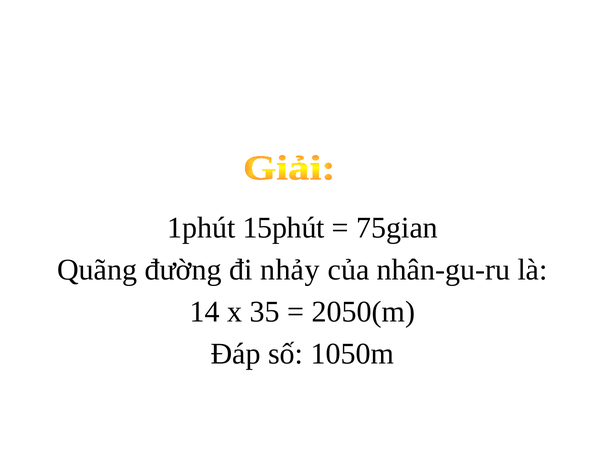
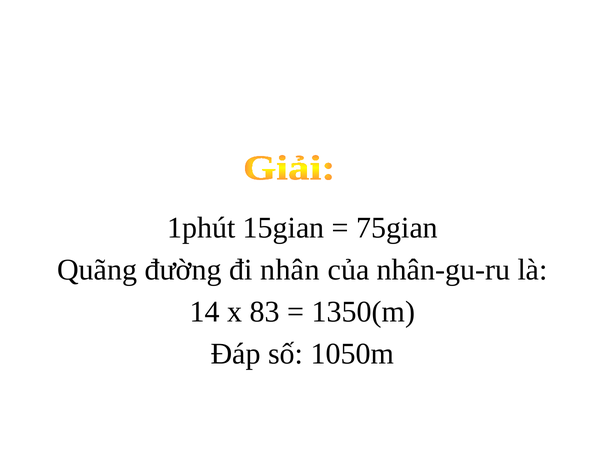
15phút: 15phút -> 15gian (284, 228)
nhảy: nhảy -> nhân (290, 270)
35: 35 -> 83 (265, 312)
2050(m: 2050(m -> 1350(m (363, 312)
